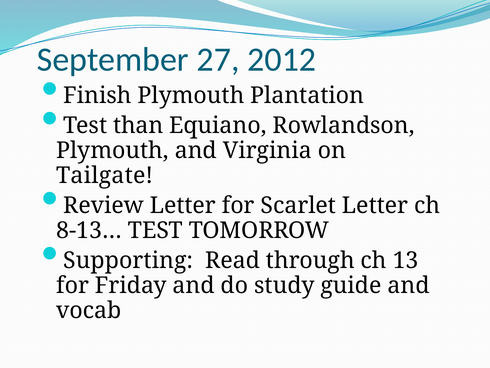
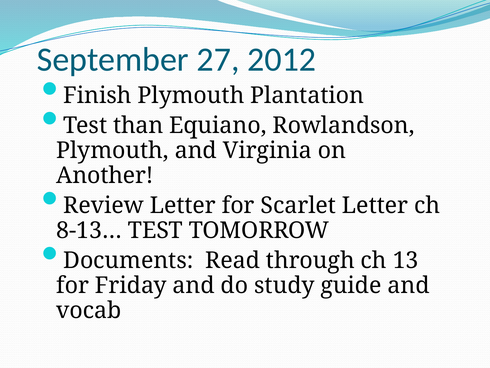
Tailgate: Tailgate -> Another (105, 175)
Supporting: Supporting -> Documents (128, 260)
